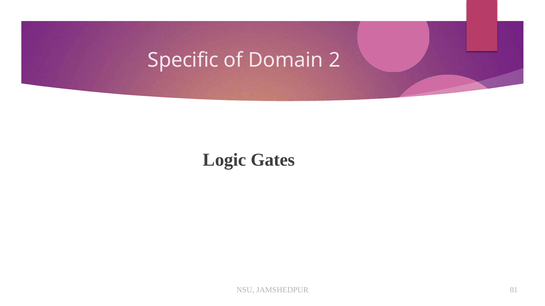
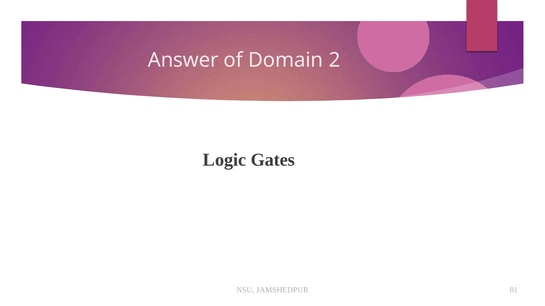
Specific: Specific -> Answer (183, 60)
